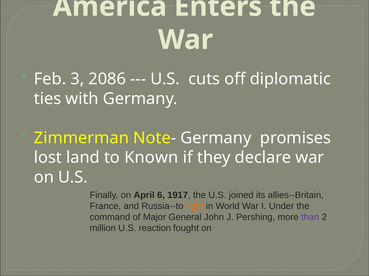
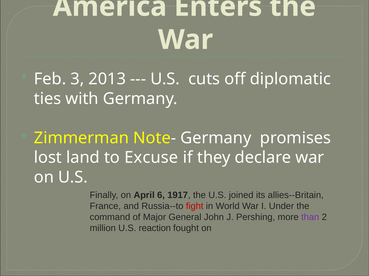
2086: 2086 -> 2013 (107, 79)
Known: Known -> Excuse (151, 158)
fight colour: orange -> red (195, 207)
